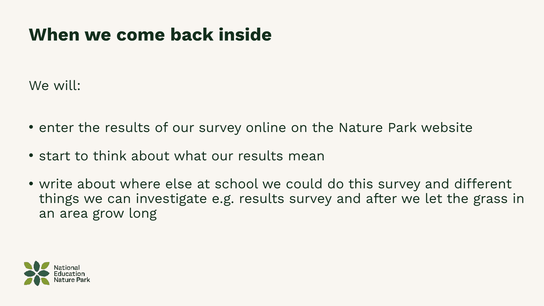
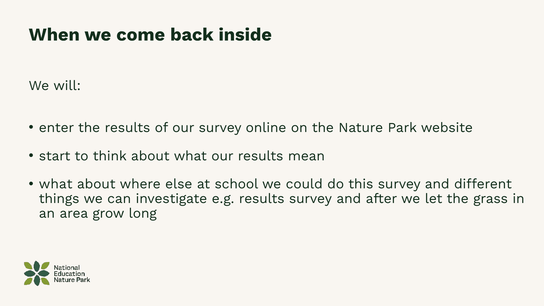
write: write -> what (56, 184)
